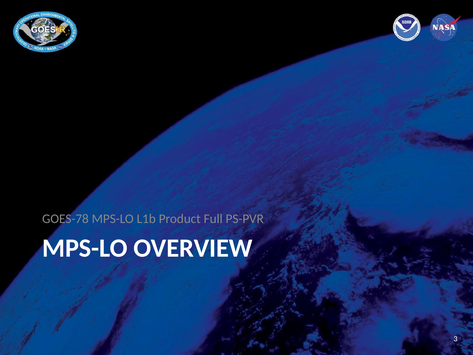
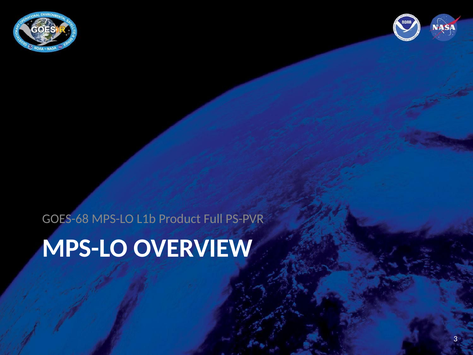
GOES-78: GOES-78 -> GOES-68 (65, 219)
